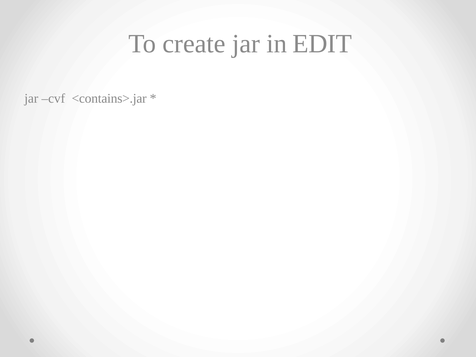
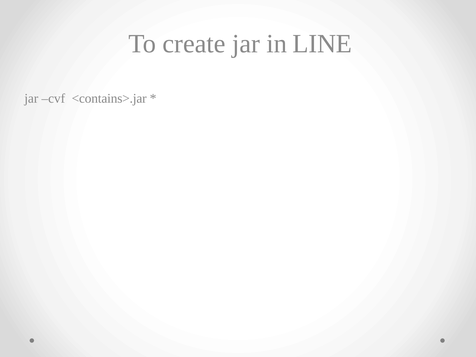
EDIT: EDIT -> LINE (322, 44)
